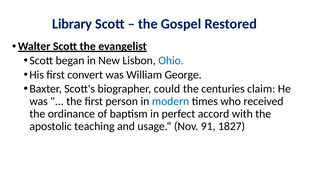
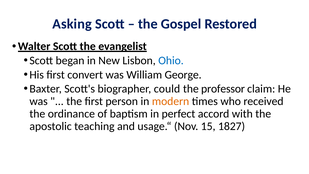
Library: Library -> Asking (72, 24)
centuries: centuries -> professor (223, 89)
modern colour: blue -> orange (171, 101)
91: 91 -> 15 (208, 126)
